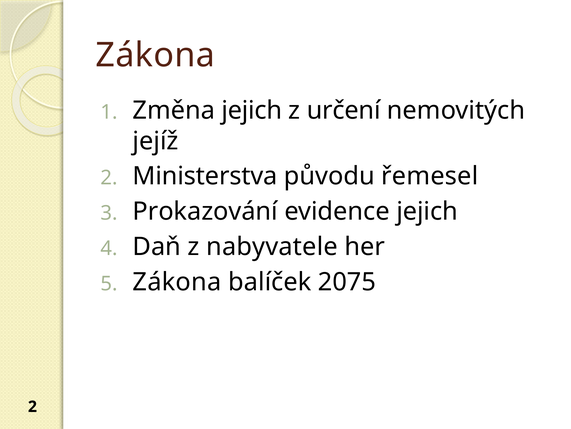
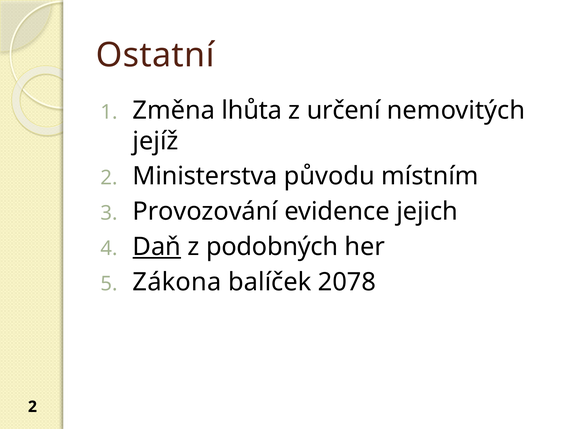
Zákona: Zákona -> Ostatní (155, 55)
Změna jejich: jejich -> lhůta (252, 110)
řemesel: řemesel -> místním (430, 176)
Prokazování: Prokazování -> Provozování (205, 211)
Daň underline: none -> present (157, 246)
nabyvatele: nabyvatele -> podobných (272, 246)
2075: 2075 -> 2078 (347, 282)
